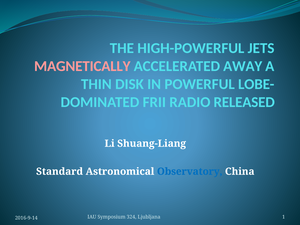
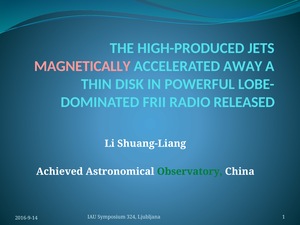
HIGH-POWERFUL: HIGH-POWERFUL -> HIGH-PRODUCED (191, 48)
Standard: Standard -> Achieved (60, 171)
Observatory colour: blue -> green (190, 171)
